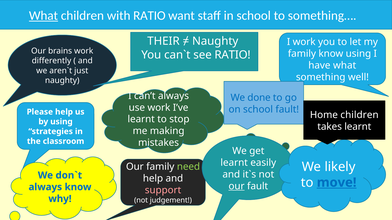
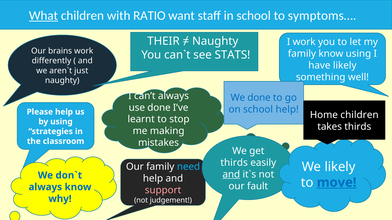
something…: something… -> symptoms… (322, 16)
see RATIO: RATIO -> STATS (232, 55)
have what: what -> likely (345, 66)
use work: work -> done (159, 108)
school fault: fault -> help (287, 110)
takes learnt: learnt -> thirds (358, 127)
learnt: learnt -> thirds (234, 163)
need colour: light green -> light blue (188, 167)
and underline: none -> present (231, 175)
our underline: present -> none (237, 186)
